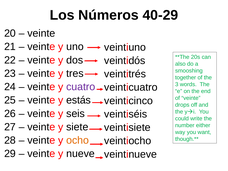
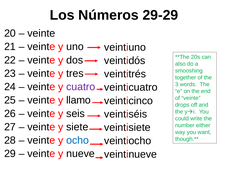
40-29: 40-29 -> 29-29 (160, 15)
estás: estás -> llamo (79, 100)
ocho colour: orange -> blue (78, 140)
